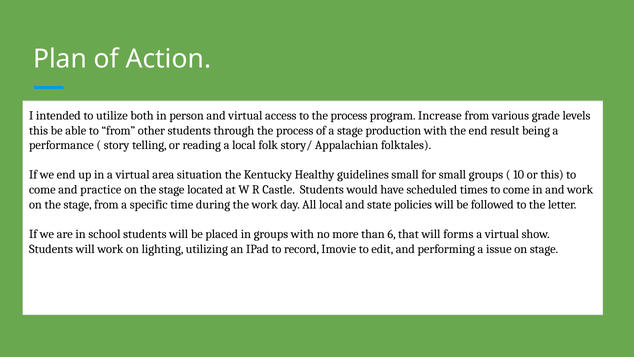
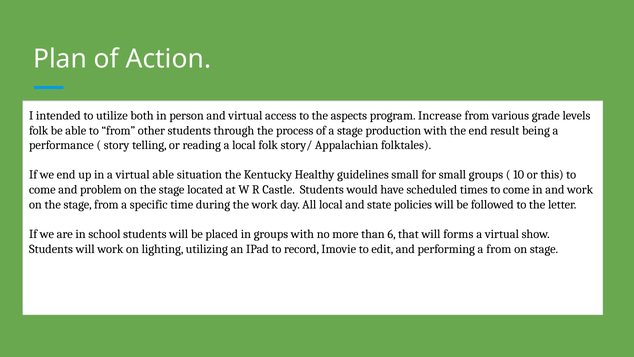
to the process: process -> aspects (349, 116)
this: this -> folk (39, 130)
virtual area: area -> able (163, 175)
practice: practice -> problem (101, 190)
a issue: issue -> from (499, 249)
